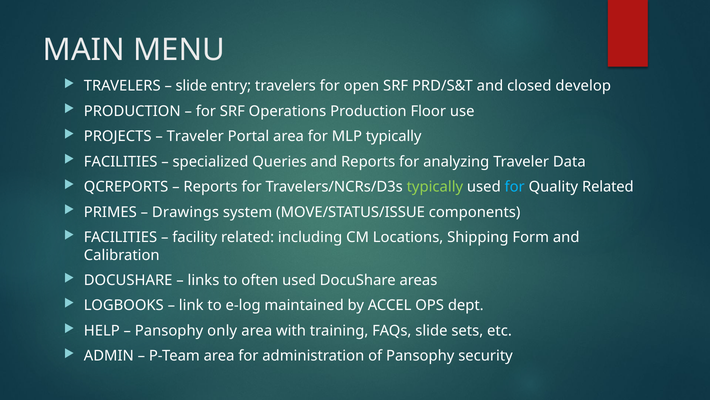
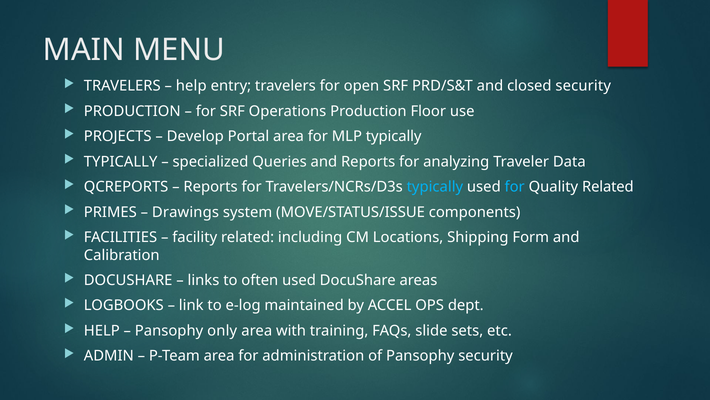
slide: slide -> help (191, 86)
closed develop: develop -> security (583, 86)
Traveler: Traveler -> Develop (195, 136)
FACILITIES: FACILITIES -> TYPICALLY (121, 161)
typically colour: light green -> light blue (435, 187)
